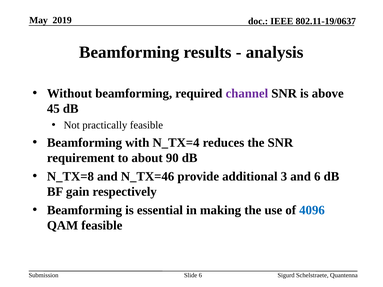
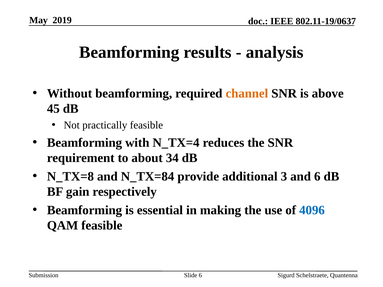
channel colour: purple -> orange (247, 93)
90: 90 -> 34 (172, 158)
N_TX=46: N_TX=46 -> N_TX=84 (148, 177)
